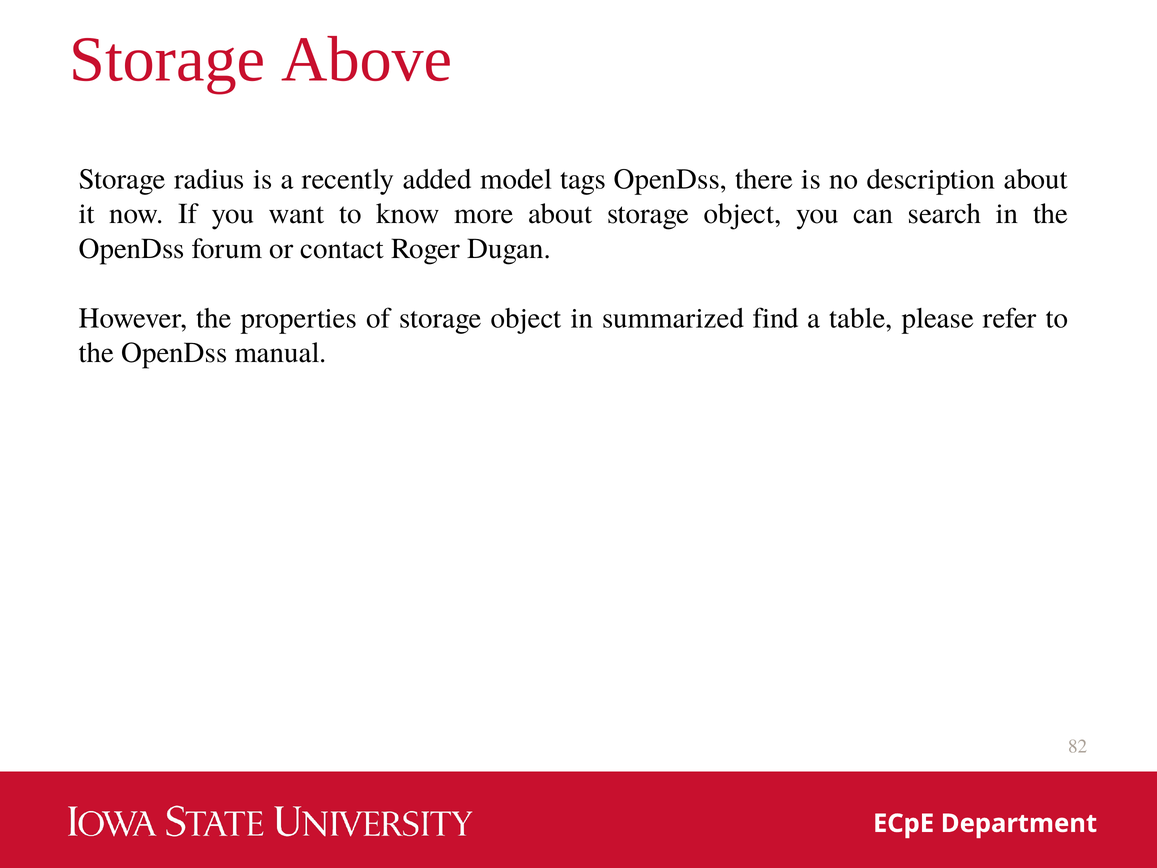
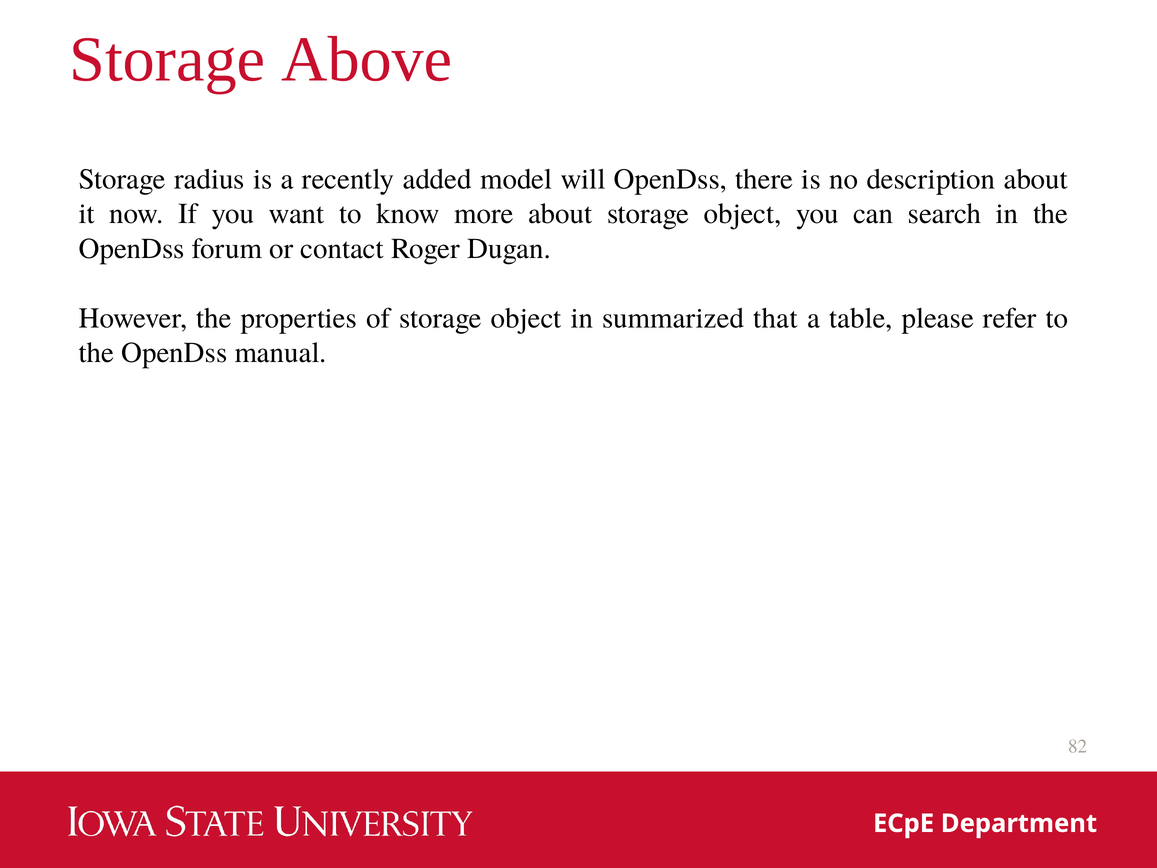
tags: tags -> will (583, 179)
find: find -> that (776, 318)
